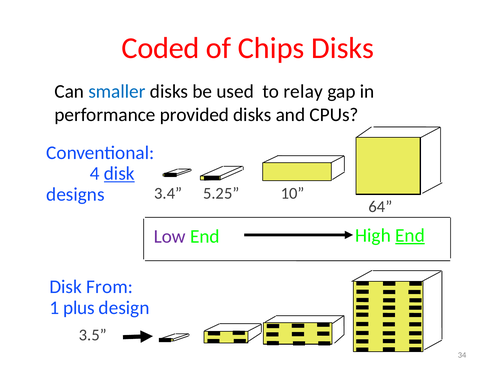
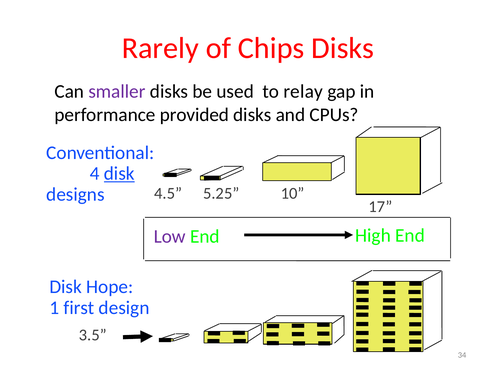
Coded: Coded -> Rarely (160, 48)
smaller colour: blue -> purple (117, 92)
3.4: 3.4 -> 4.5 (168, 194)
64: 64 -> 17 (380, 207)
End underline: present -> none (410, 235)
From: From -> Hope (110, 287)
plus: plus -> first (79, 308)
